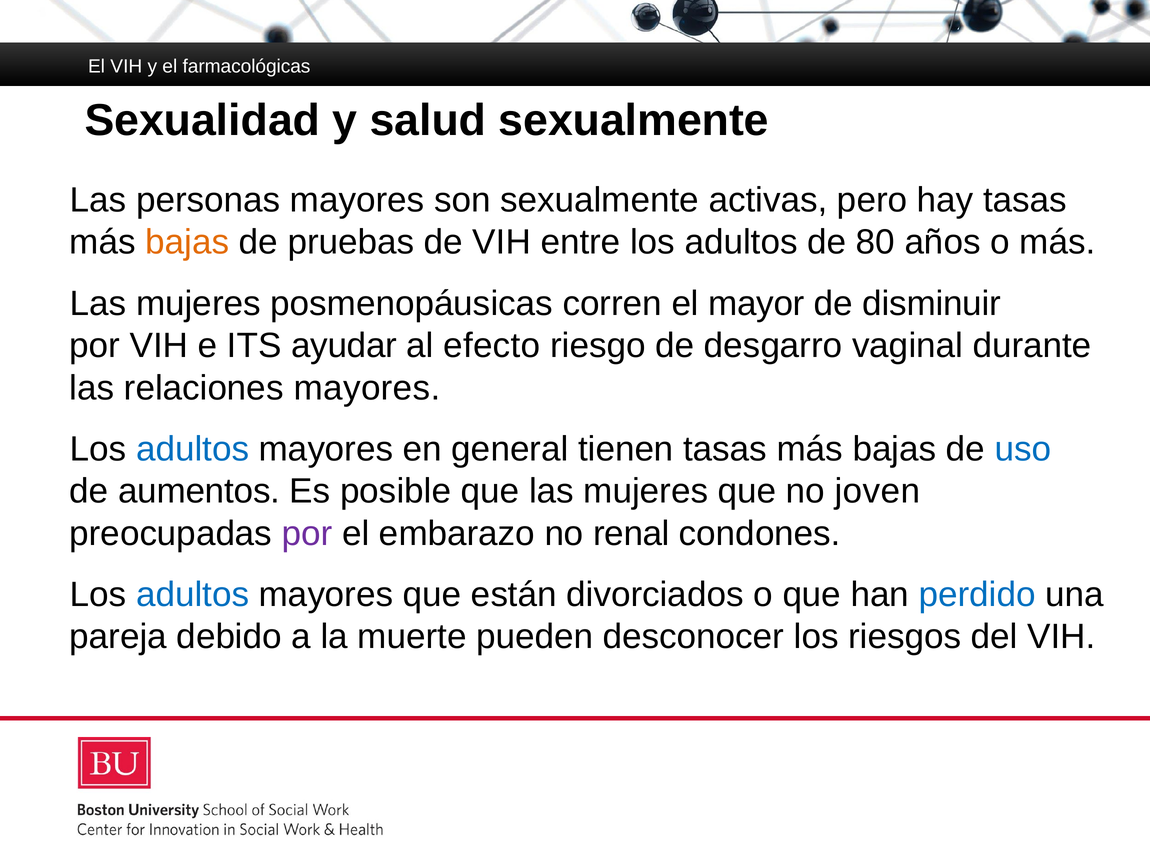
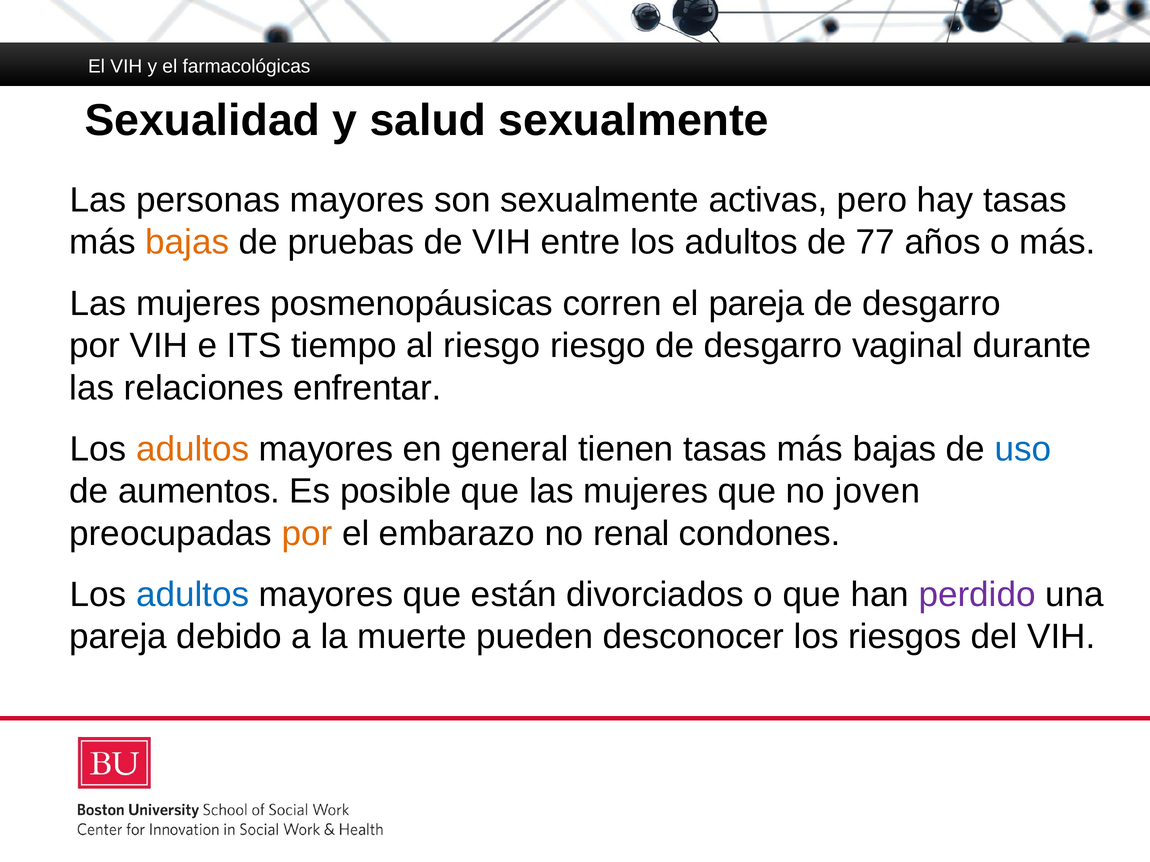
80: 80 -> 77 (875, 243)
el mayor: mayor -> pareja (756, 304)
disminuir: disminuir -> desgarro (932, 304)
ayudar: ayudar -> tiempo (344, 346)
al efecto: efecto -> riesgo (492, 346)
relaciones mayores: mayores -> enfrentar (367, 388)
adultos colour: blue -> orange (193, 449)
por colour: purple -> orange (307, 534)
perdido colour: blue -> purple (977, 595)
